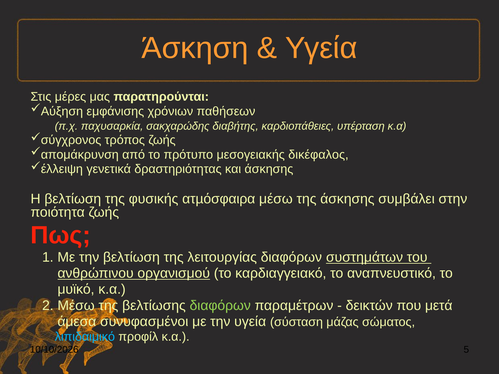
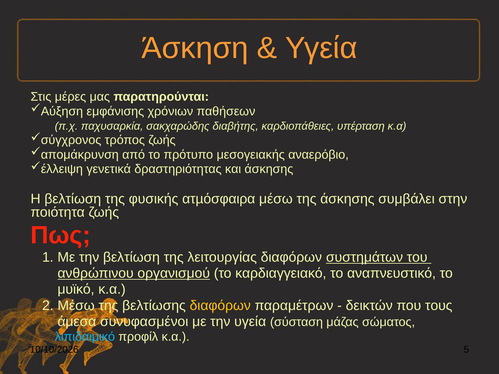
δικέφαλος: δικέφαλος -> αναερόβιο (319, 155)
διαφόρων colour: light green -> yellow (220, 306)
μετά: μετά -> τους (439, 306)
